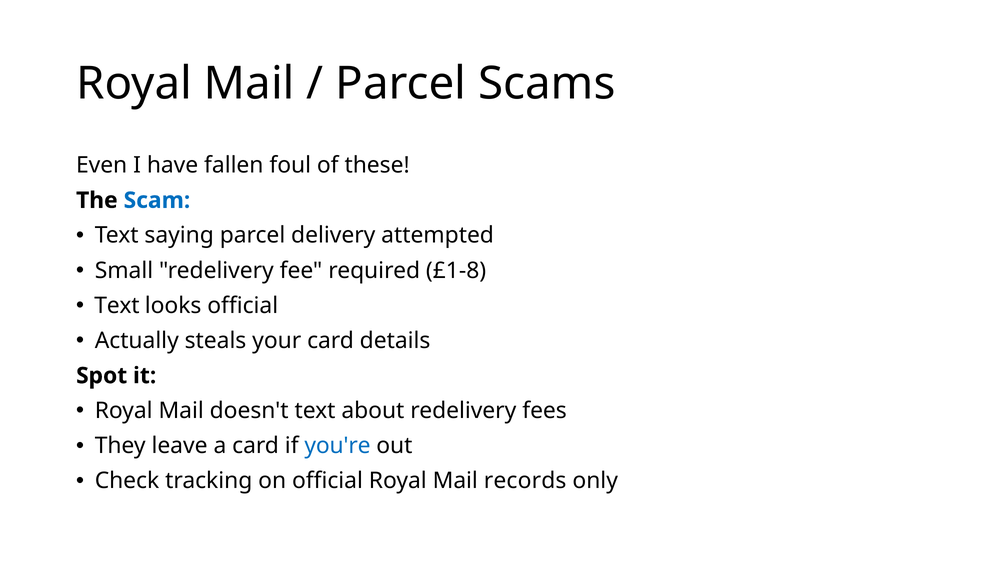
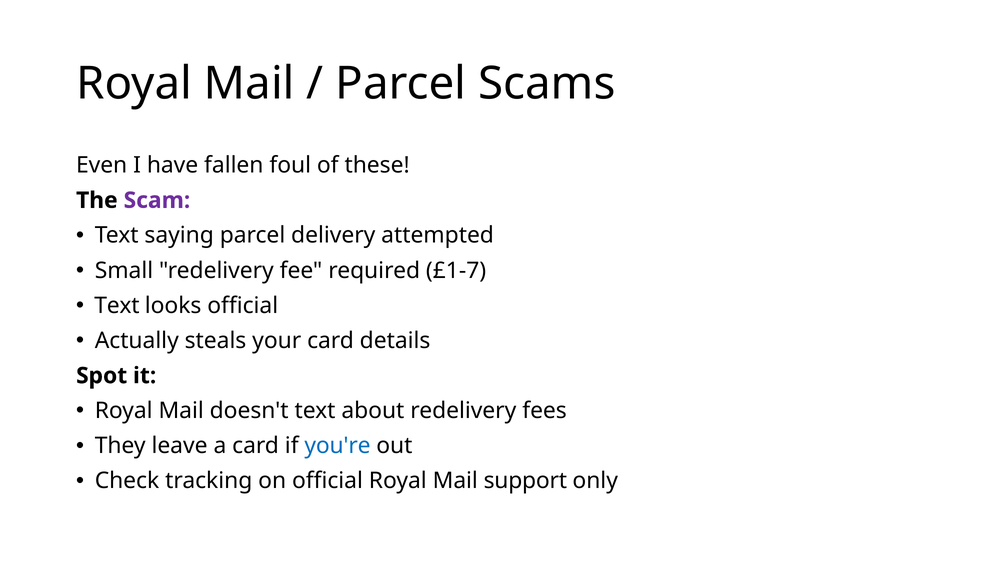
Scam colour: blue -> purple (157, 200)
£1-8: £1-8 -> £1-7 (456, 271)
records: records -> support (525, 481)
